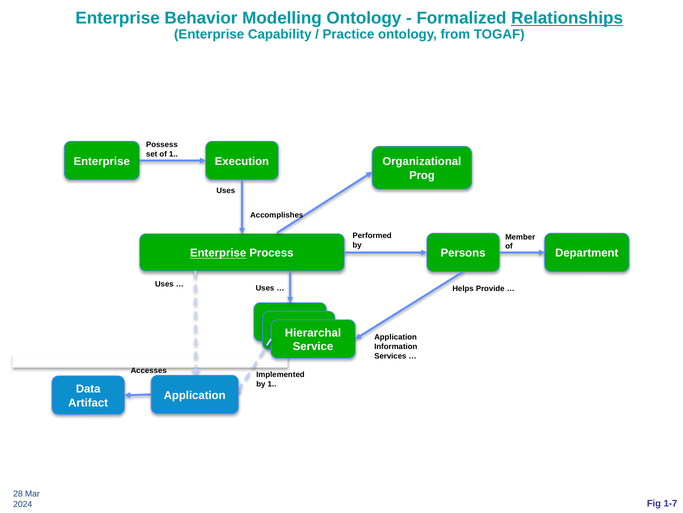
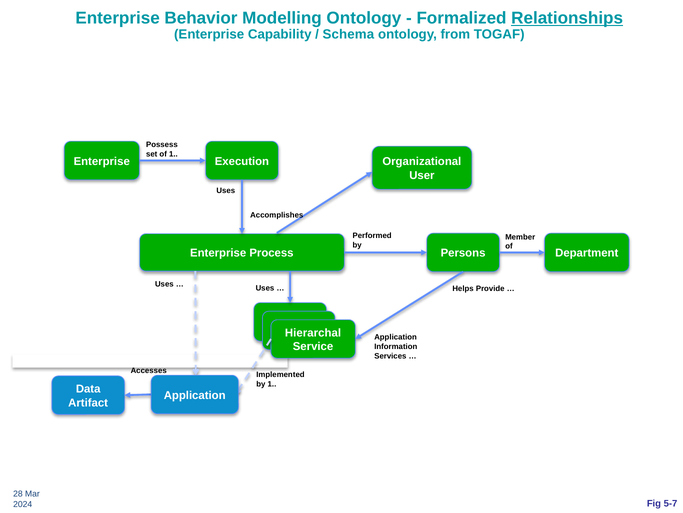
Practice: Practice -> Schema (348, 34)
Prog: Prog -> User (422, 175)
Enterprise underline: present -> none (218, 253)
1-7: 1-7 -> 5-7 (670, 503)
